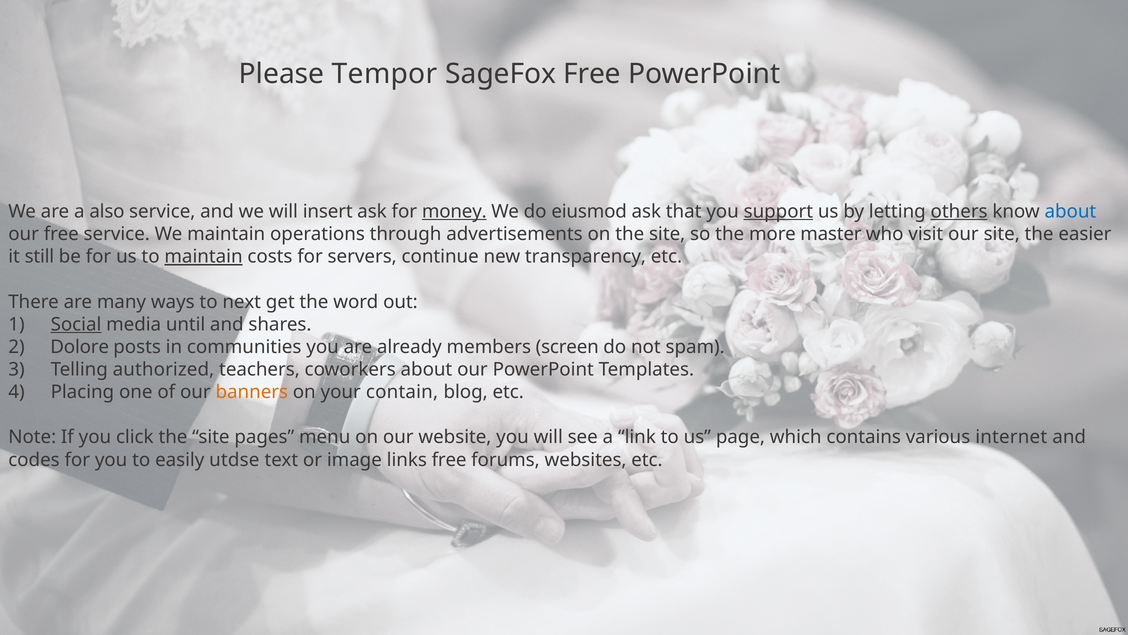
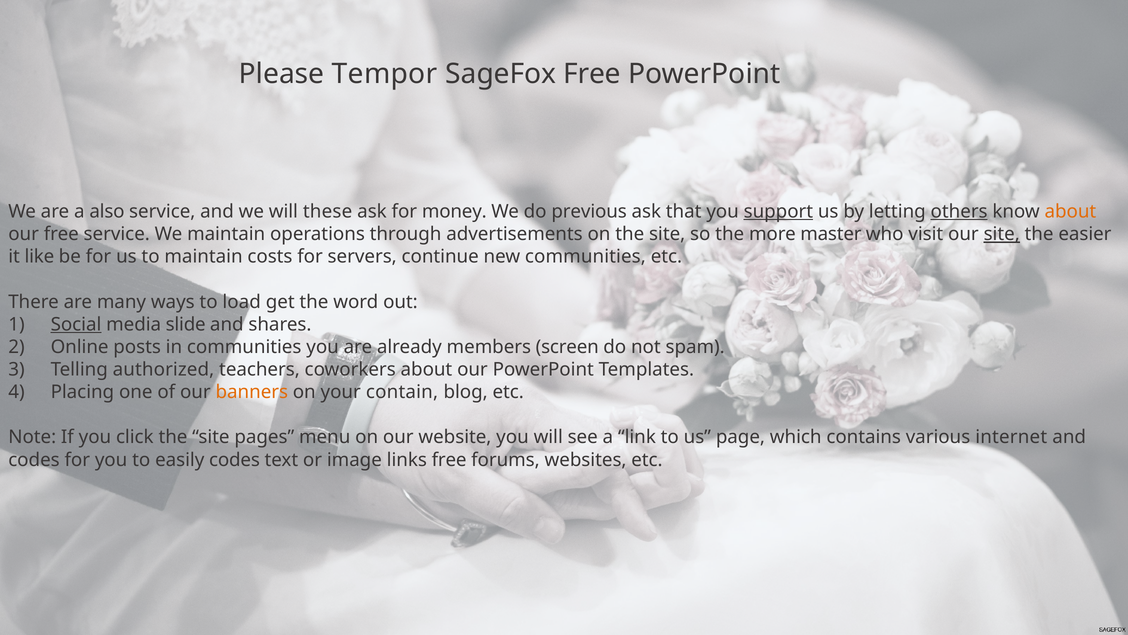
insert: insert -> these (328, 211)
money underline: present -> none (454, 211)
eiusmod: eiusmod -> previous (589, 211)
about colour: blue -> orange (1070, 211)
site underline: none -> present (1002, 234)
still: still -> like (39, 257)
maintain underline: present -> none (204, 257)
new transparency: transparency -> communities (585, 257)
next: next -> load (242, 302)
until: until -> slide (186, 324)
Dolore: Dolore -> Online (80, 347)
easily utdse: utdse -> codes (235, 459)
